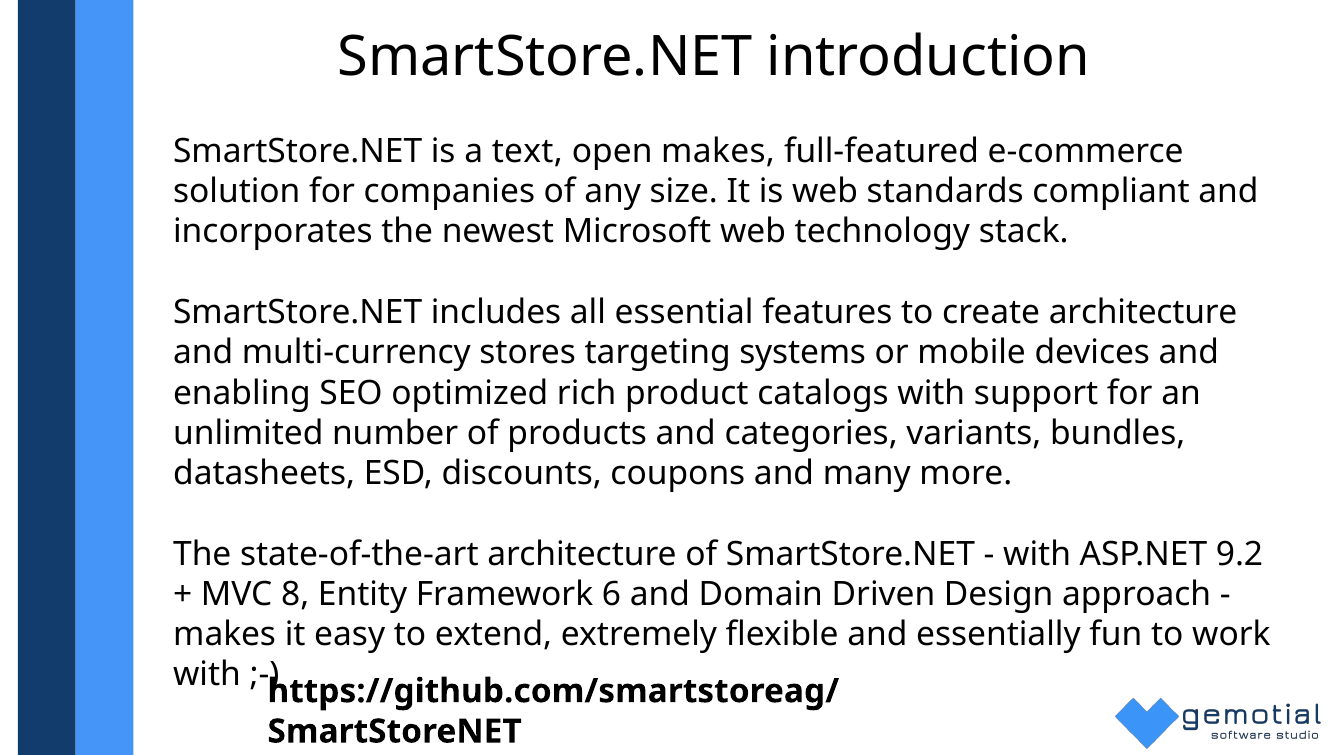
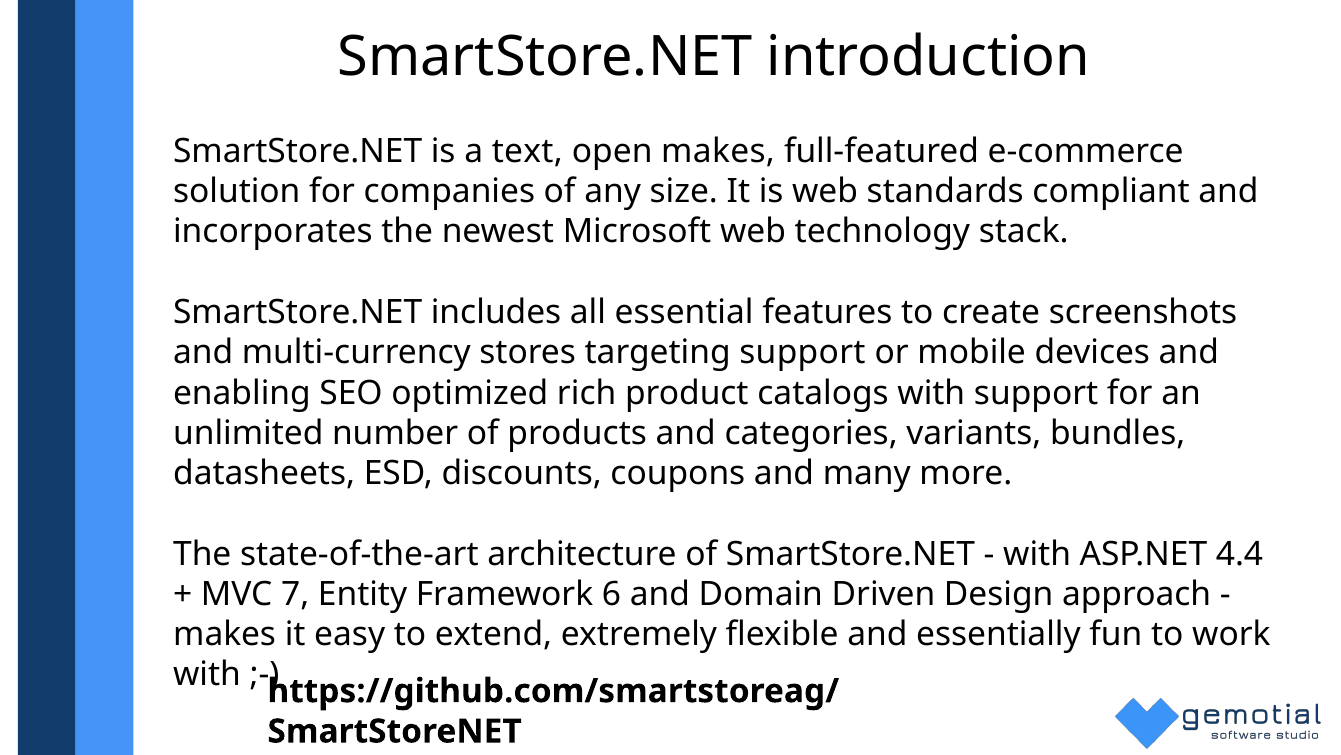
create architecture: architecture -> screenshots (1143, 312)
targeting systems: systems -> support (802, 352)
9.2: 9.2 -> 4.4 (1240, 553)
8: 8 -> 7 (295, 594)
